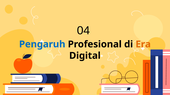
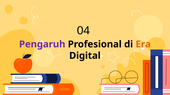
Pengaruh colour: blue -> purple (42, 45)
